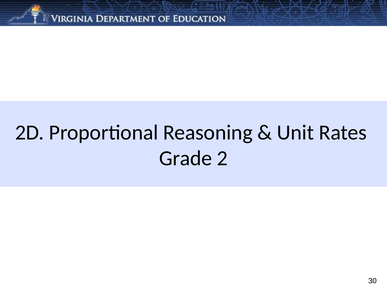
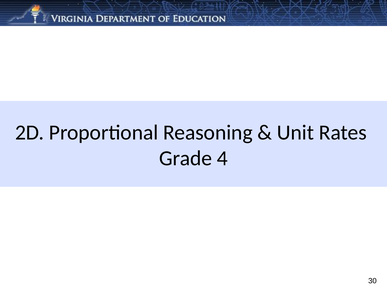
2: 2 -> 4 (222, 158)
